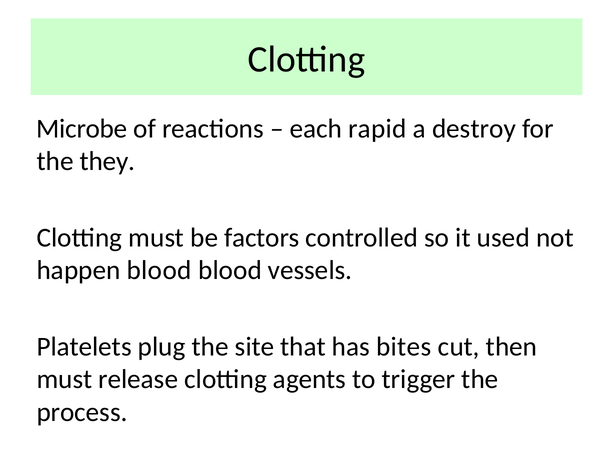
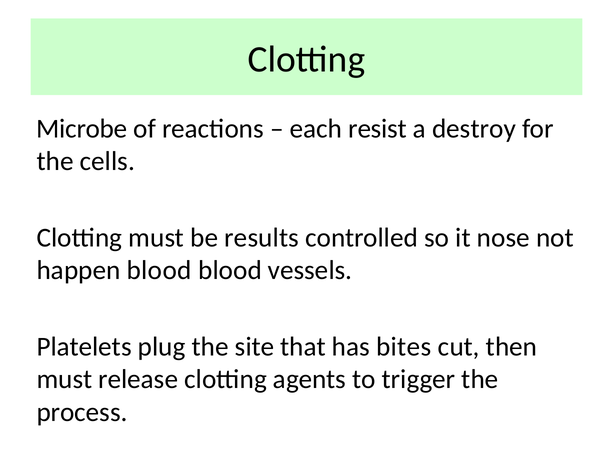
rapid: rapid -> resist (378, 129)
they: they -> cells (107, 161)
factors: factors -> results (262, 238)
used: used -> nose (503, 238)
